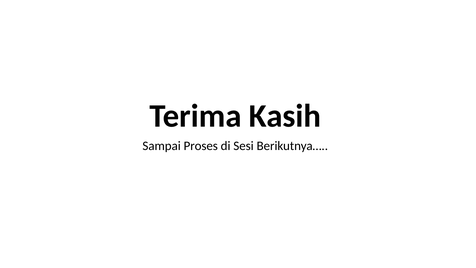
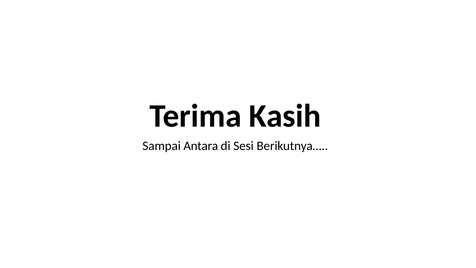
Proses: Proses -> Antara (201, 146)
